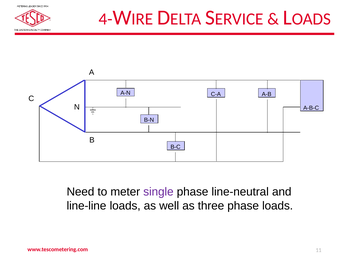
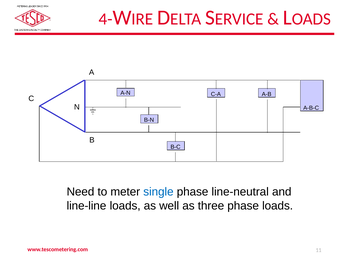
single colour: purple -> blue (158, 192)
